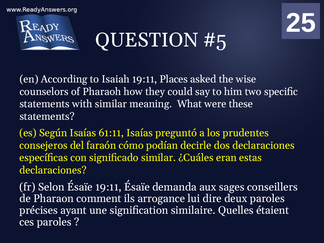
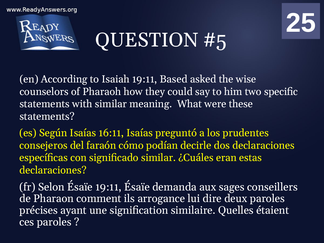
Places: Places -> Based (174, 79)
61:11: 61:11 -> 16:11 (111, 133)
